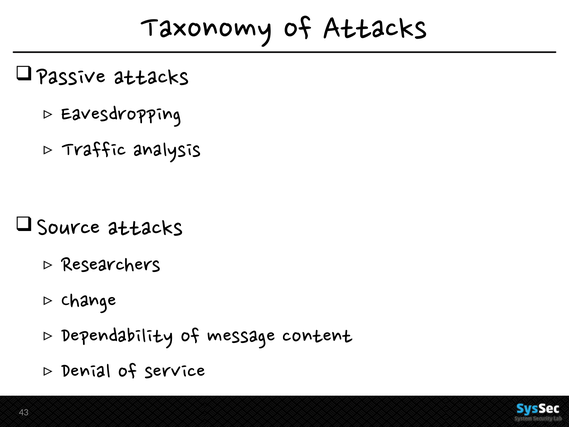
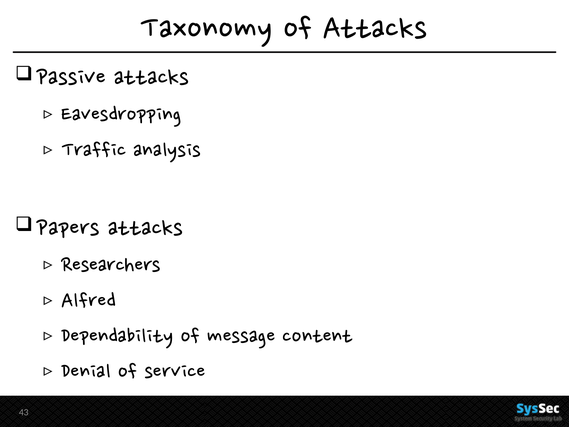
Source: Source -> Papers (68, 228)
Change: Change -> Alfred (89, 301)
